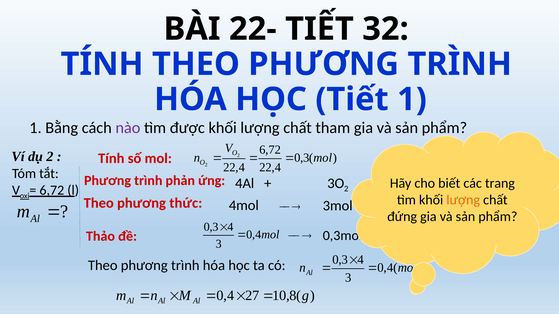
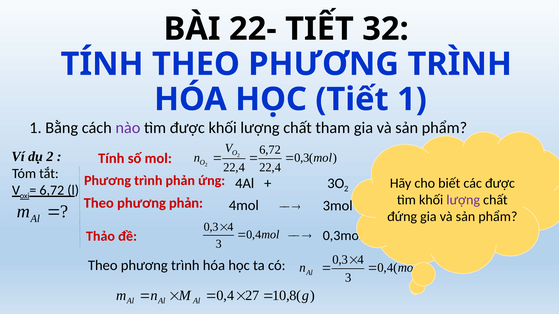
các trang: trang -> được (500, 183)
lượng colour: orange -> purple (463, 200)
phương thức: thức -> phản (186, 203)
